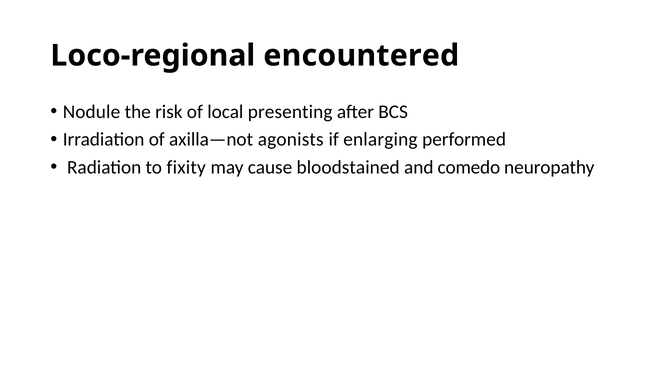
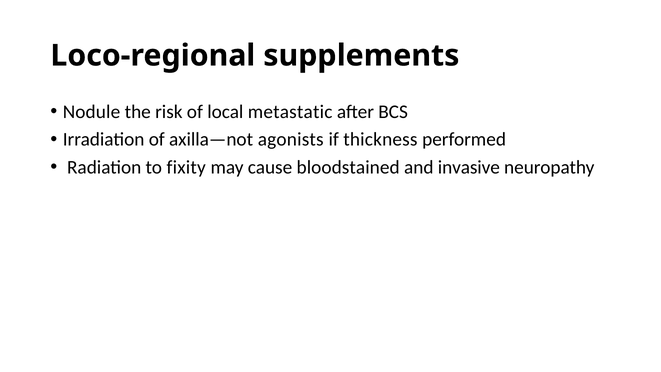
encountered: encountered -> supplements (361, 56)
presenting: presenting -> metastatic (290, 112)
enlarging: enlarging -> thickness (380, 139)
comedo: comedo -> invasive (469, 167)
